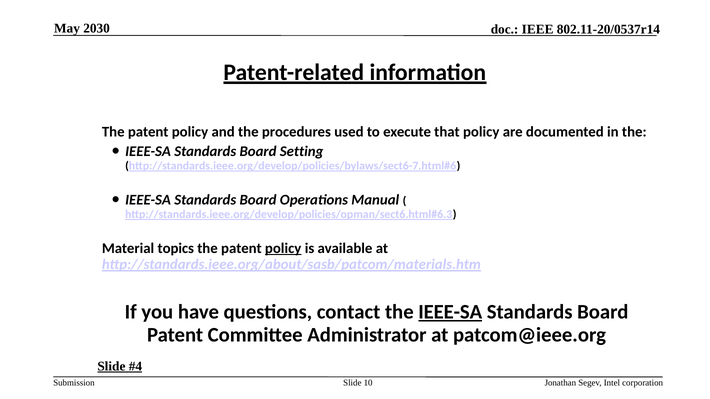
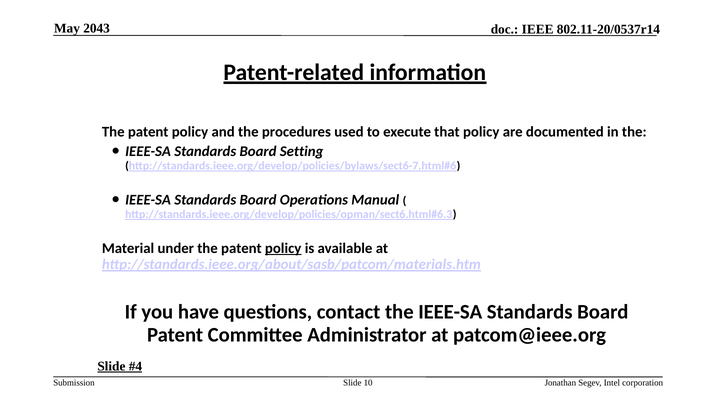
2030: 2030 -> 2043 (97, 28)
topics: topics -> under (176, 249)
IEEE-SA underline: present -> none (450, 312)
